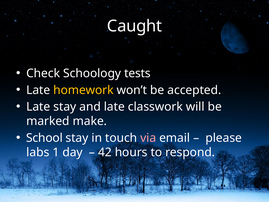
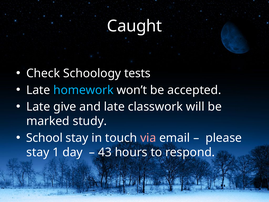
homework colour: yellow -> light blue (84, 90)
Late stay: stay -> give (65, 107)
make: make -> study (90, 121)
labs: labs -> stay (38, 152)
42: 42 -> 43 (105, 152)
